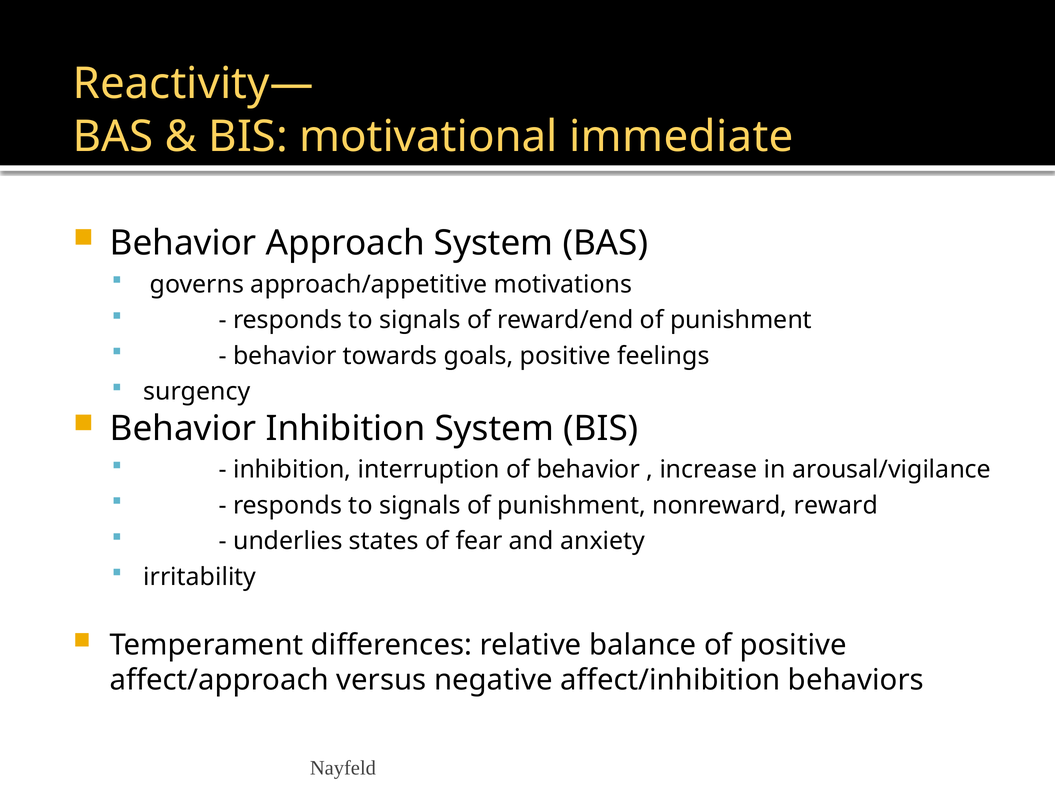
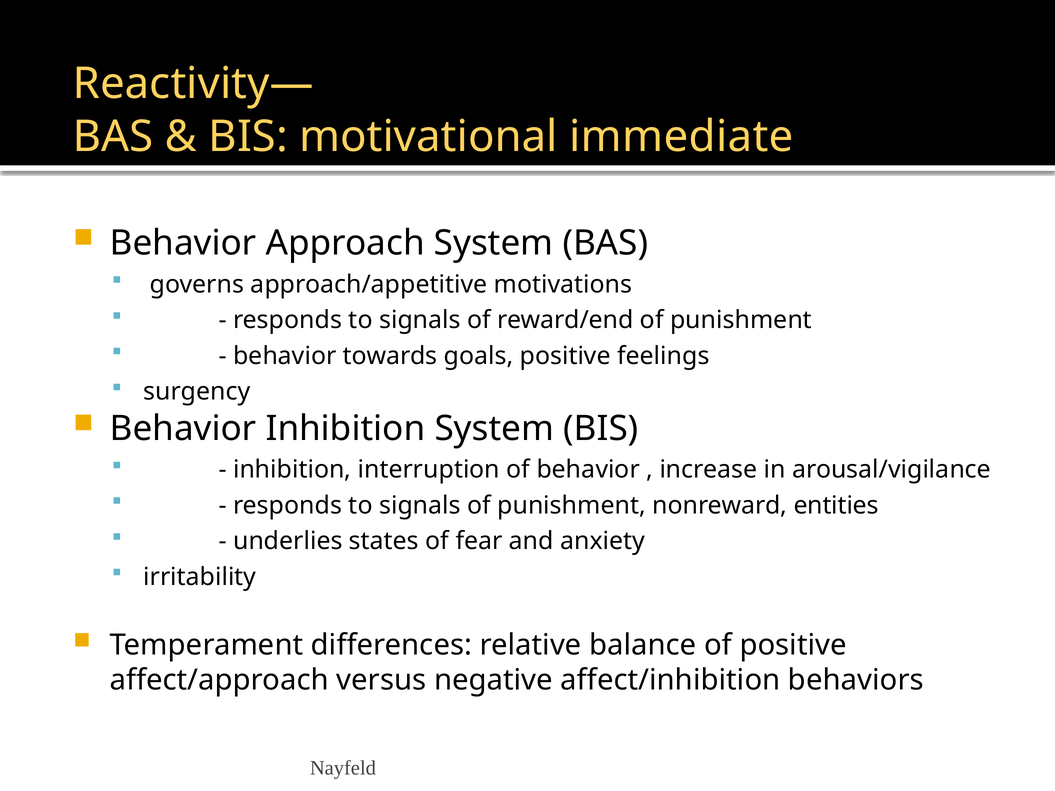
reward: reward -> entities (836, 506)
